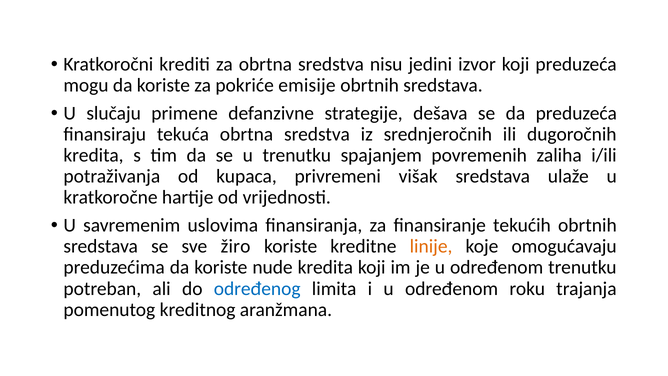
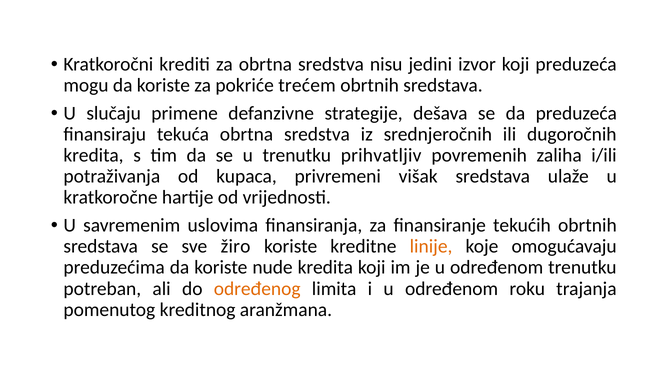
emisije: emisije -> trećem (307, 85)
spajanjem: spajanjem -> prihvatljiv (381, 155)
određenog colour: blue -> orange (257, 288)
